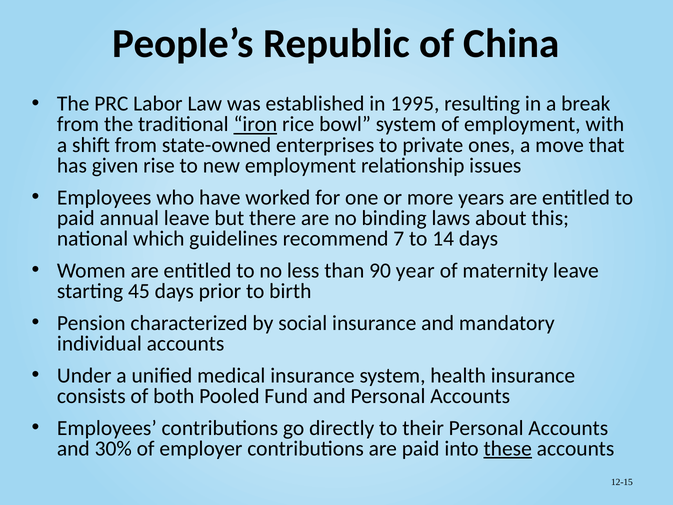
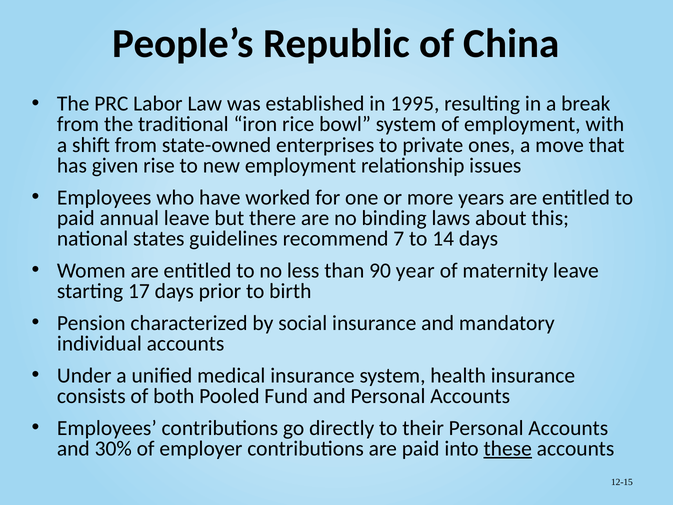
iron underline: present -> none (255, 124)
which: which -> states (159, 239)
45: 45 -> 17 (139, 291)
